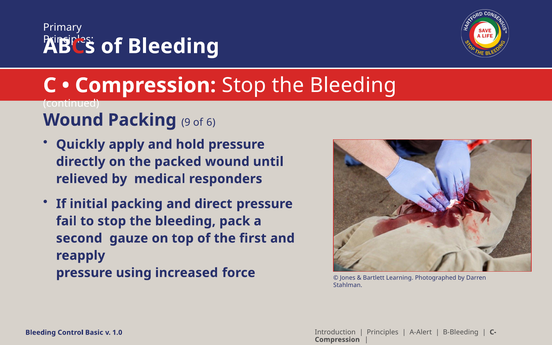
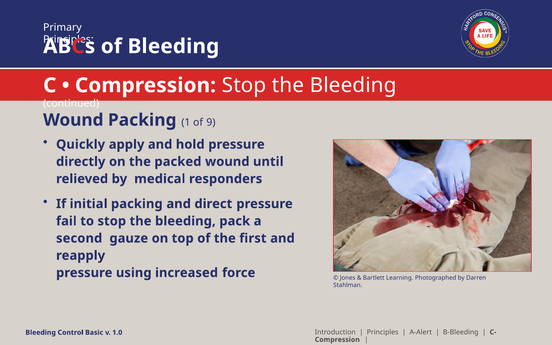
9: 9 -> 1 (186, 122)
6: 6 -> 9 (211, 122)
